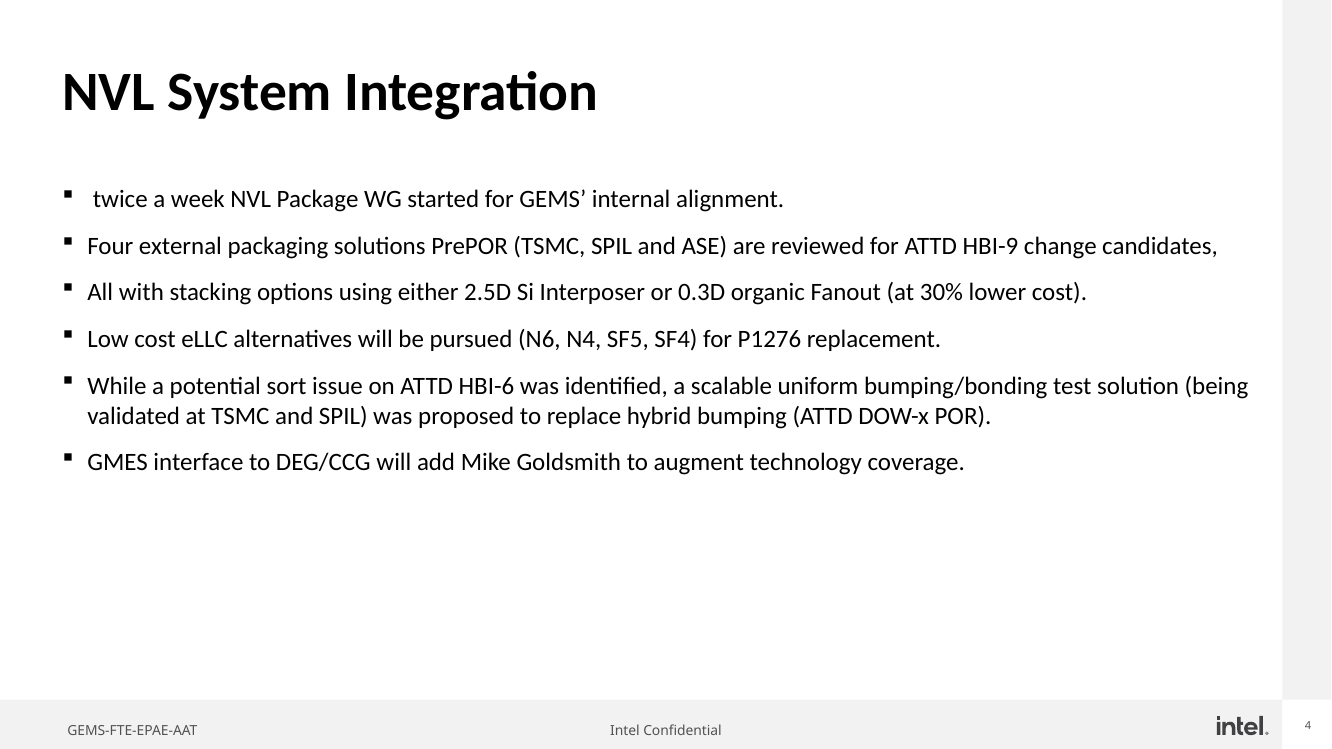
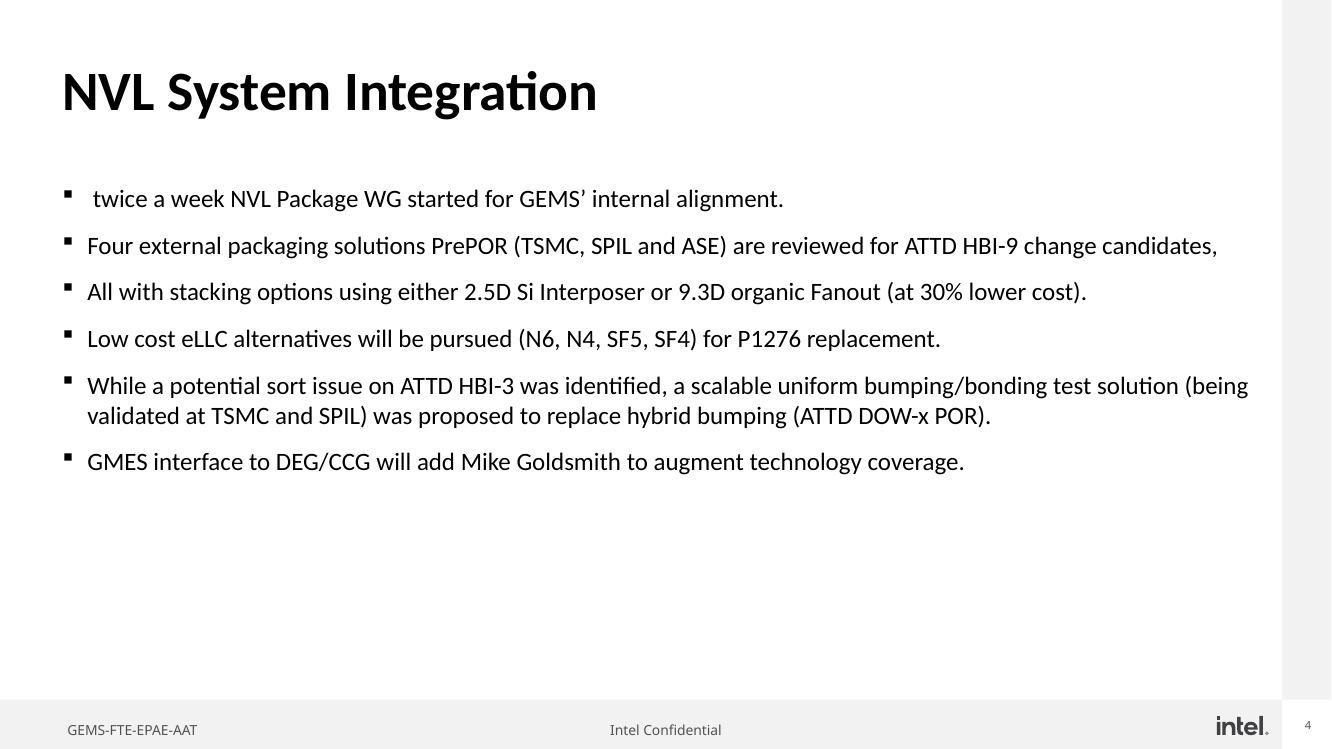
0.3D: 0.3D -> 9.3D (702, 293)
HBI-6: HBI-6 -> HBI-3 (486, 386)
